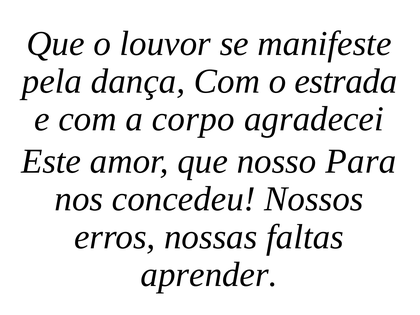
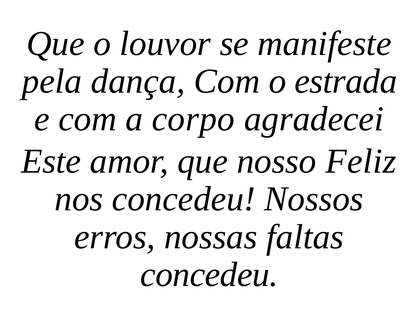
Para: Para -> Feliz (361, 161)
aprender: aprender -> concedeu (209, 275)
